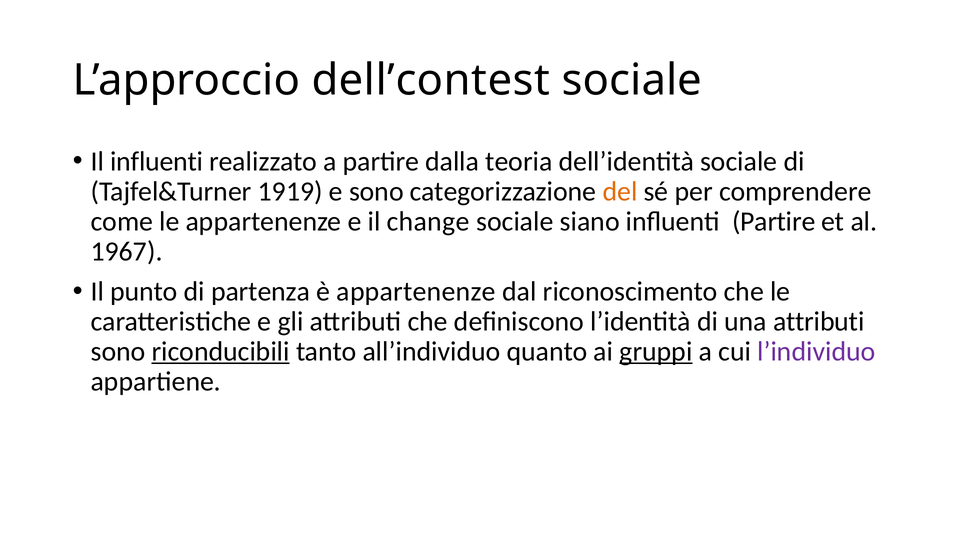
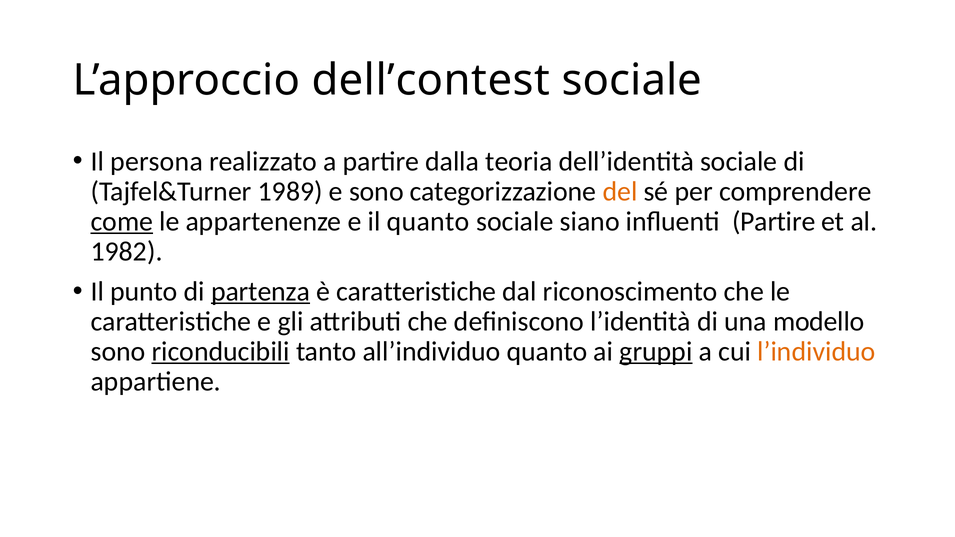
Il influenti: influenti -> persona (157, 161)
1919: 1919 -> 1989 (290, 191)
come underline: none -> present (122, 221)
il change: change -> quanto (428, 221)
1967: 1967 -> 1982 (127, 252)
partenza underline: none -> present (261, 291)
è appartenenze: appartenenze -> caratteristiche (416, 291)
una attributi: attributi -> modello (819, 322)
l’individuo colour: purple -> orange (816, 352)
